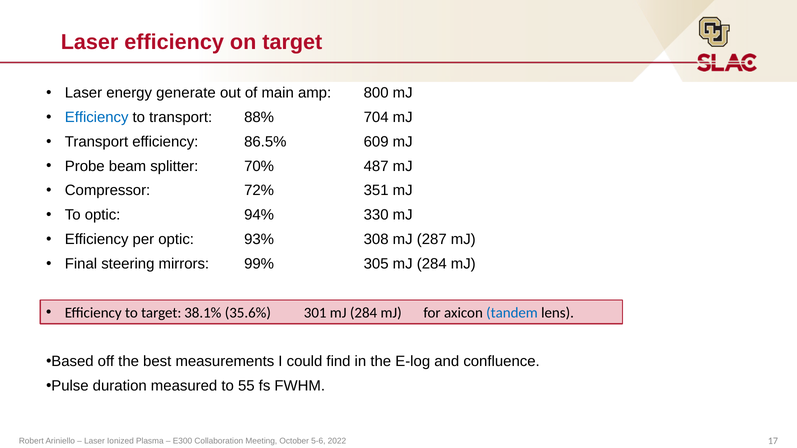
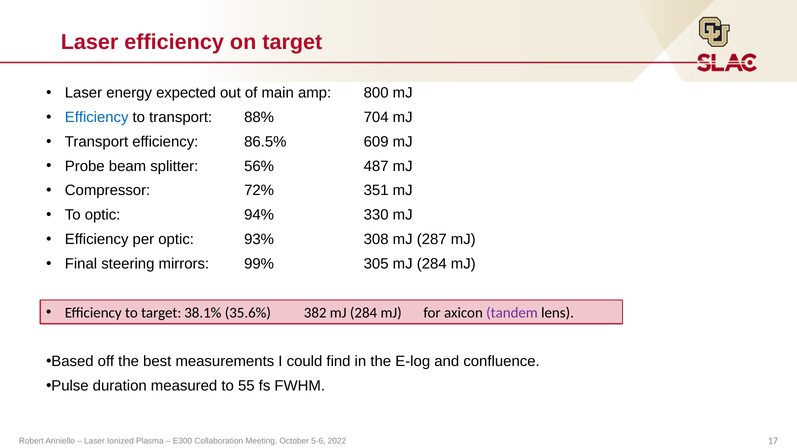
generate: generate -> expected (186, 93)
70%: 70% -> 56% (259, 166)
301: 301 -> 382 (315, 313)
tandem colour: blue -> purple (512, 313)
